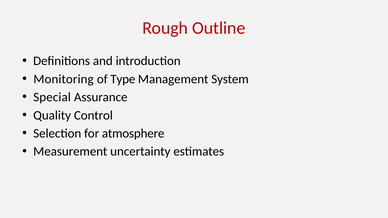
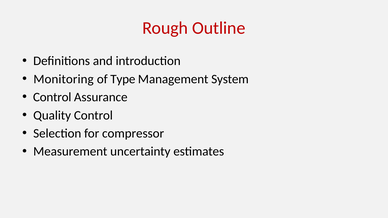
Special: Special -> Control (52, 97)
atmosphere: atmosphere -> compressor (133, 133)
